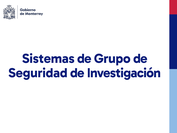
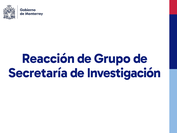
Sistemas: Sistemas -> Reacción (48, 58)
Seguridad: Seguridad -> Secretaría (38, 73)
